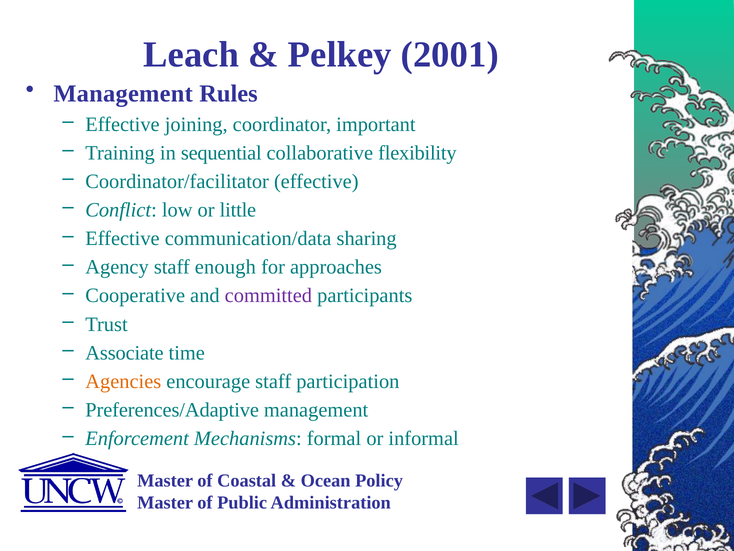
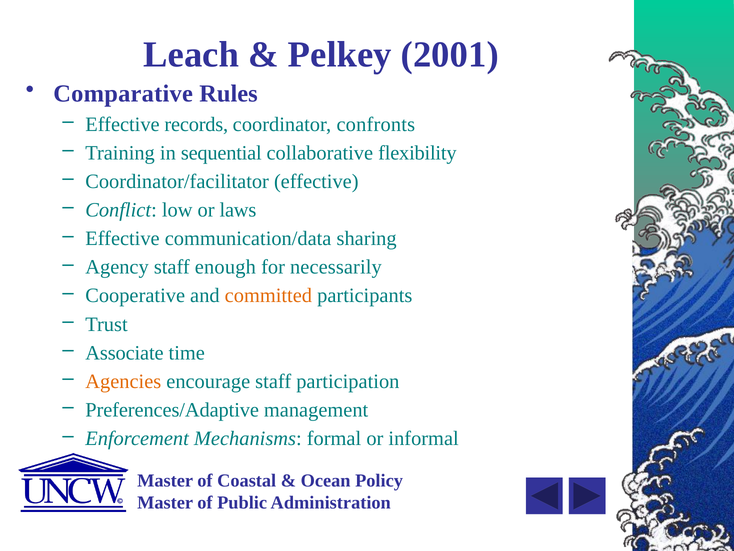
Management: Management -> Comparative (123, 93)
joining: joining -> records (196, 124)
important: important -> confronts (376, 124)
little: little -> laws (238, 210)
approaches: approaches -> necessarily (336, 267)
committed colour: purple -> orange (268, 295)
